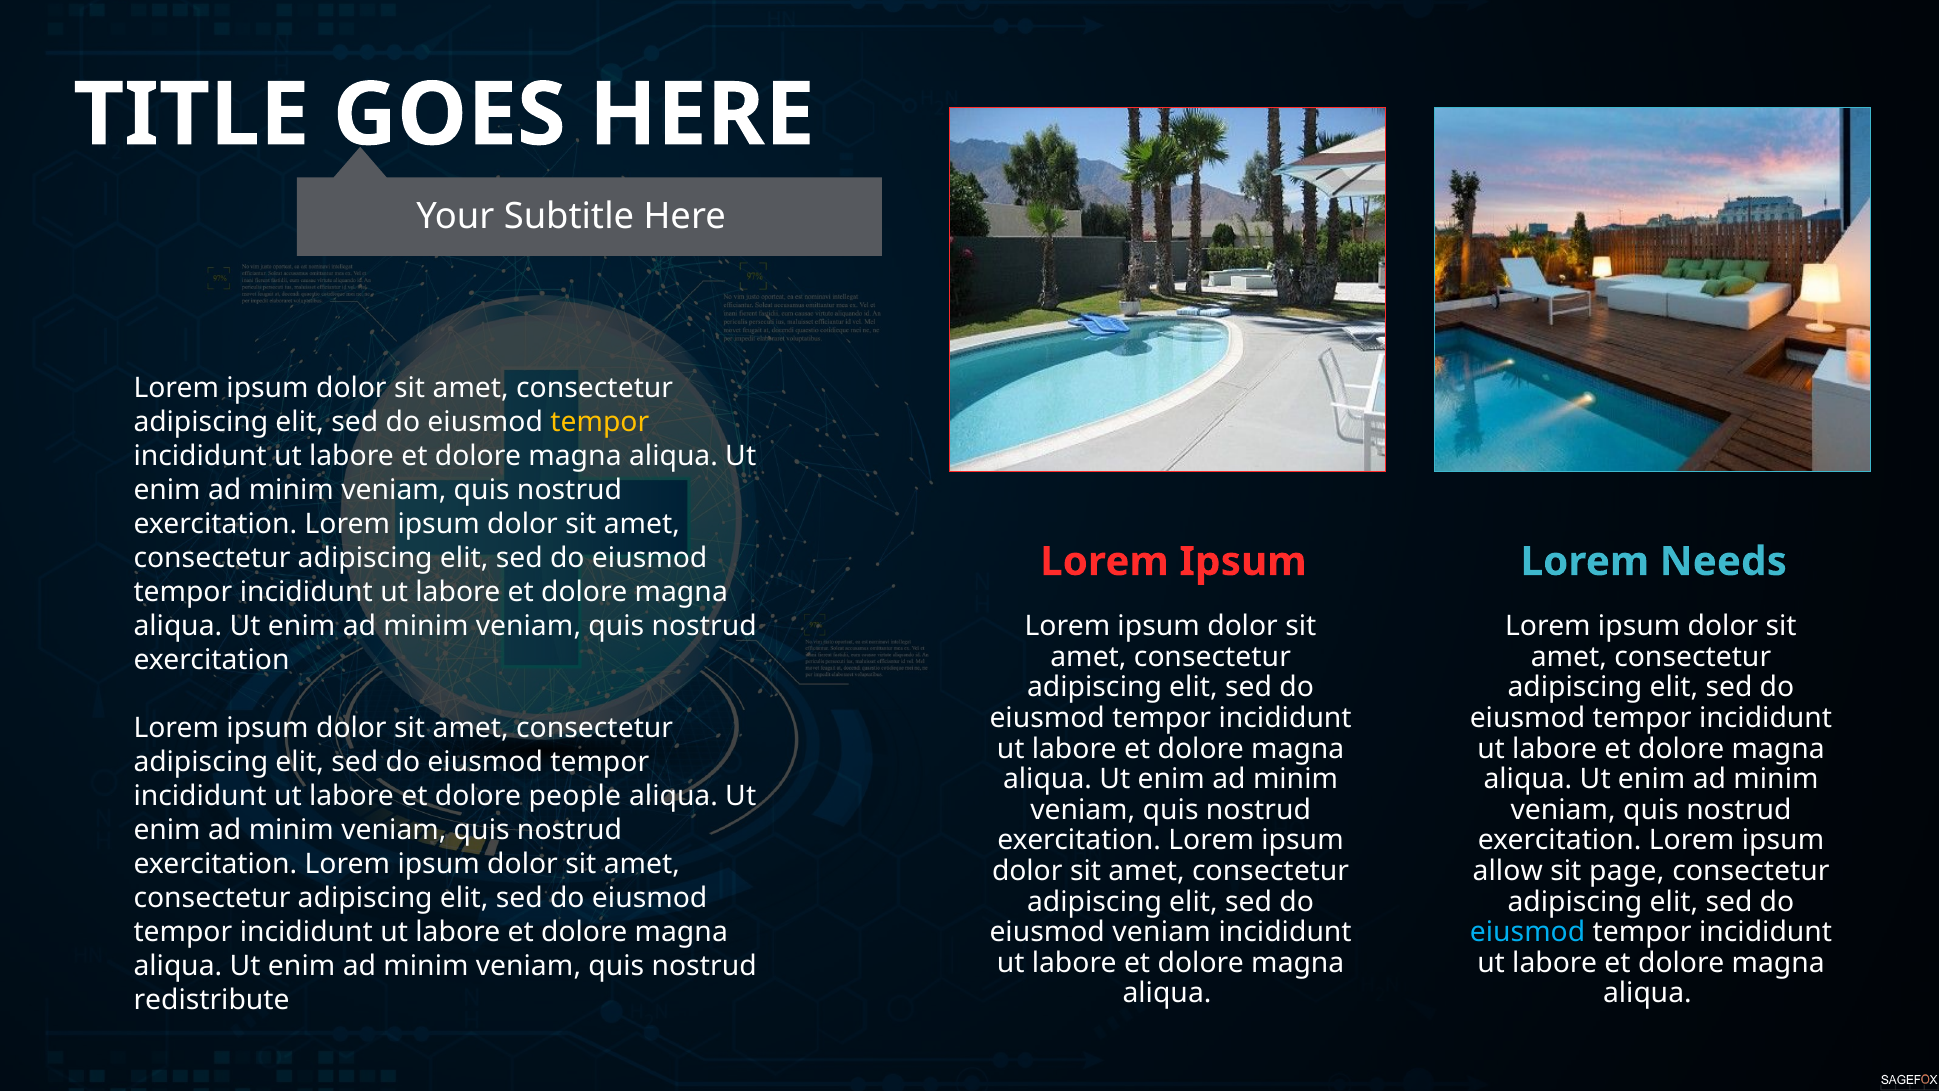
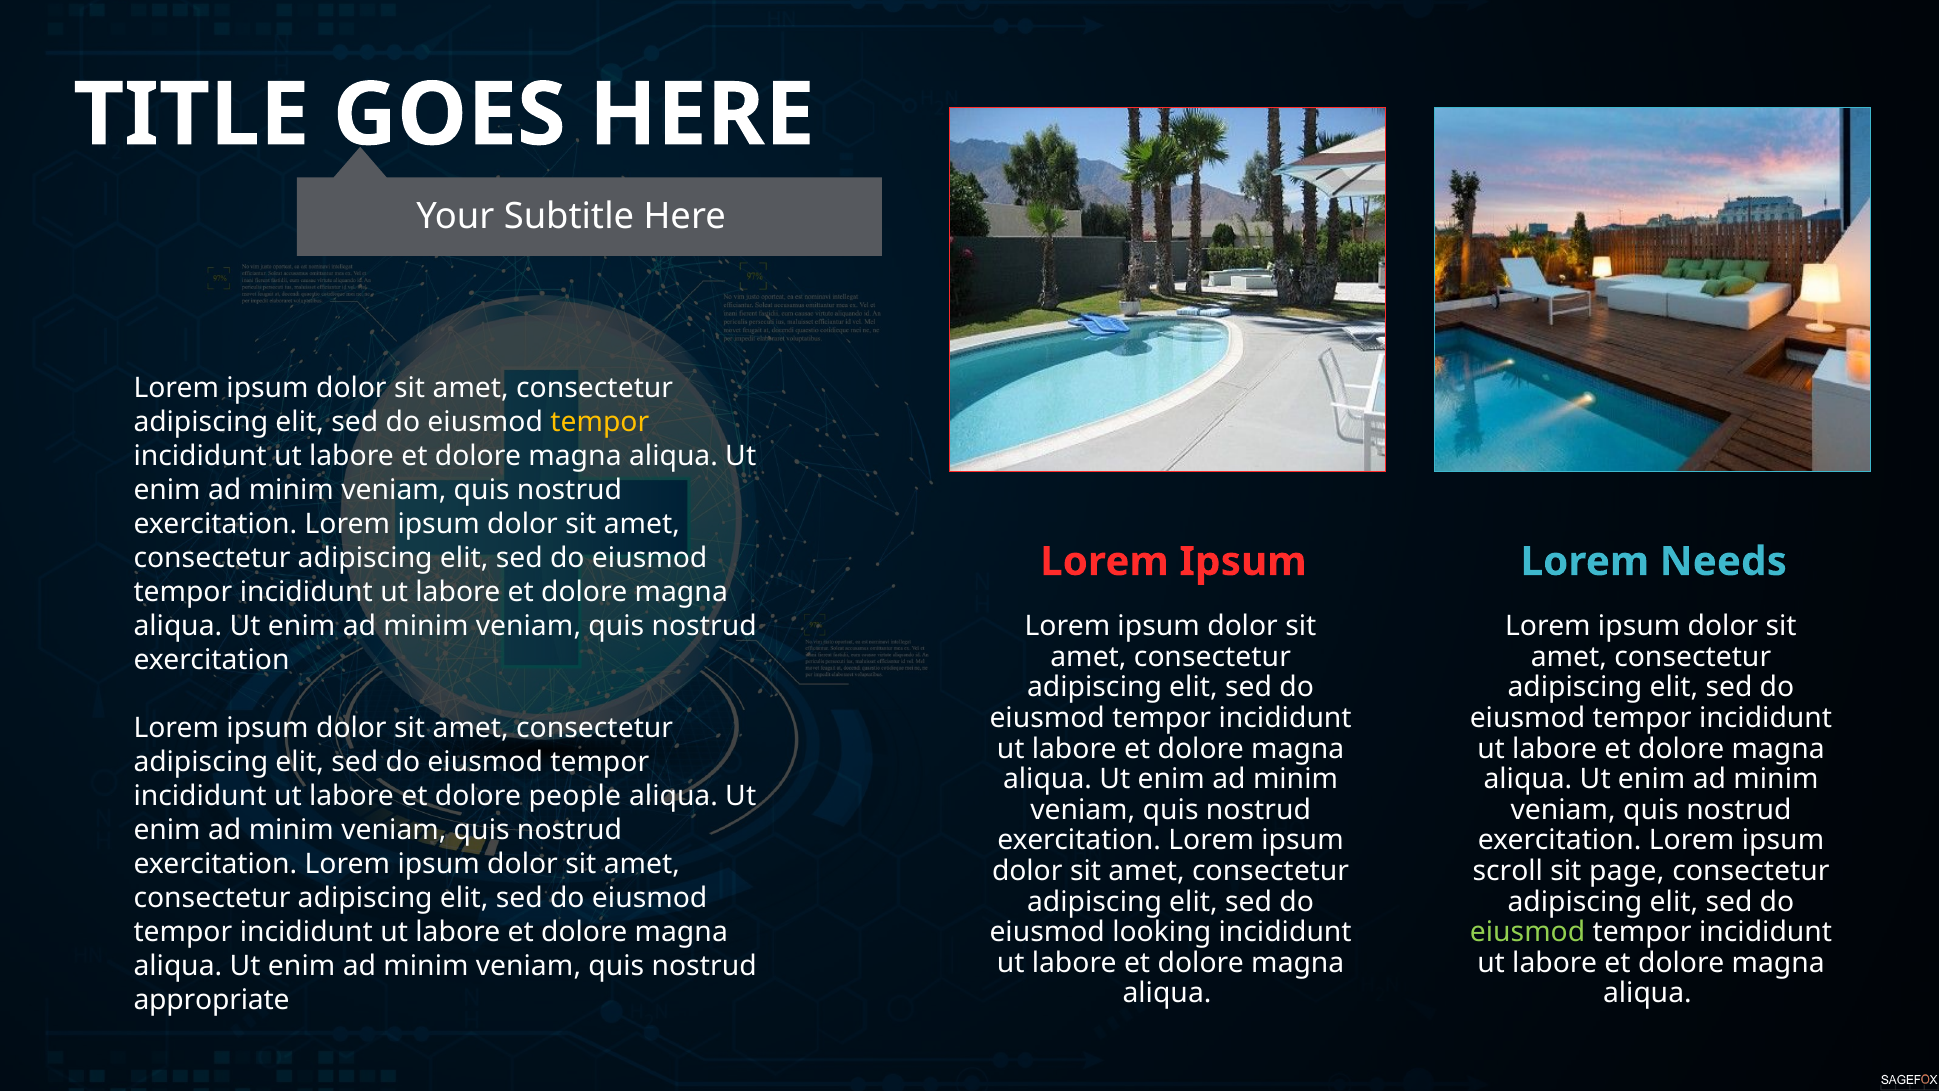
allow: allow -> scroll (1508, 871)
eiusmod veniam: veniam -> looking (1162, 932)
eiusmod colour: light blue -> light green (1528, 932)
redistribute: redistribute -> appropriate (212, 1000)
